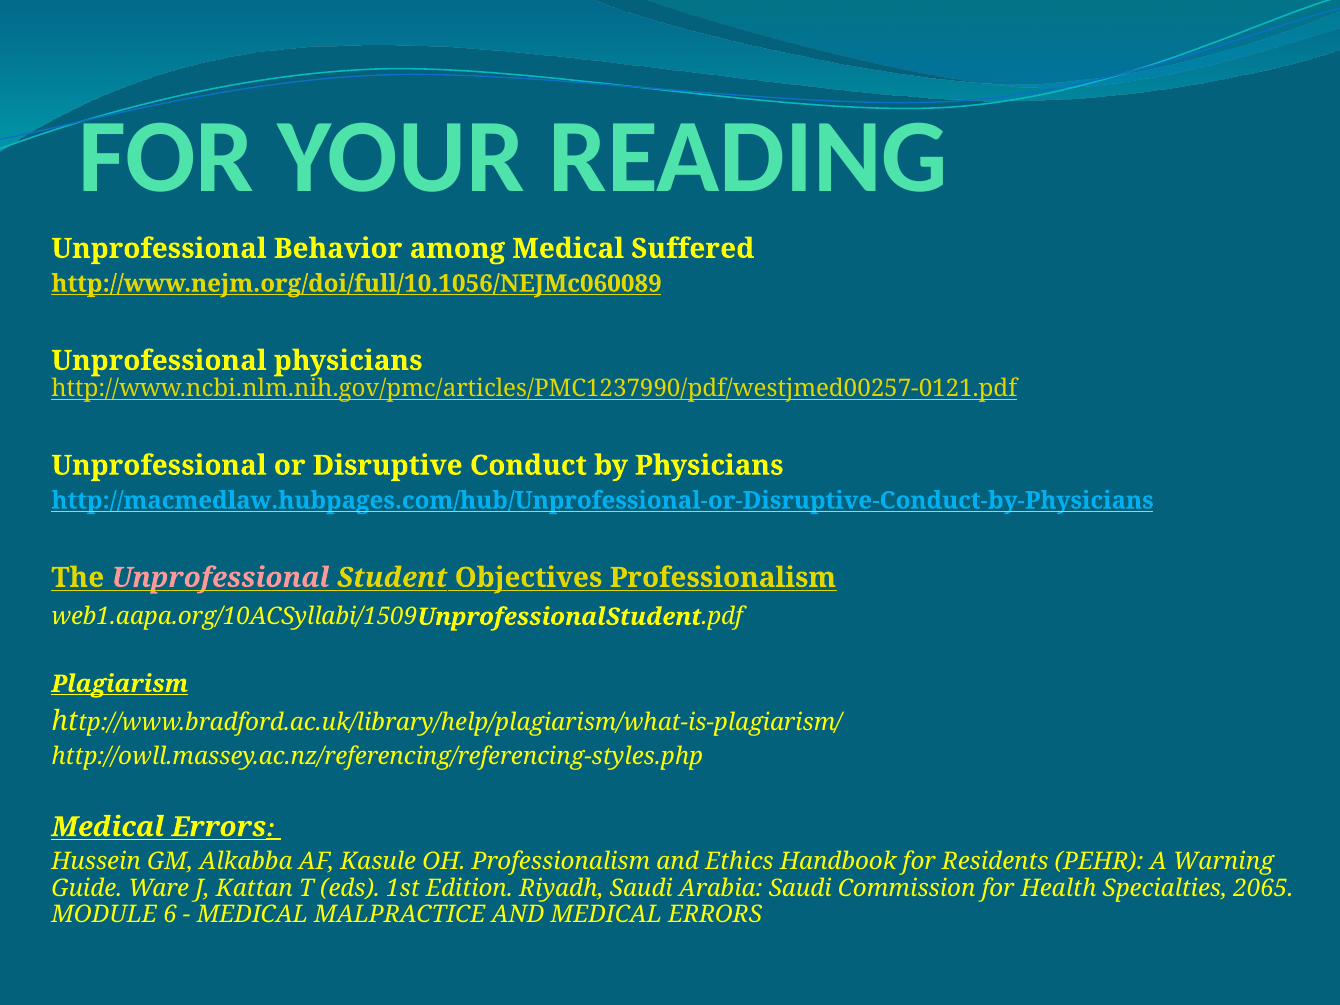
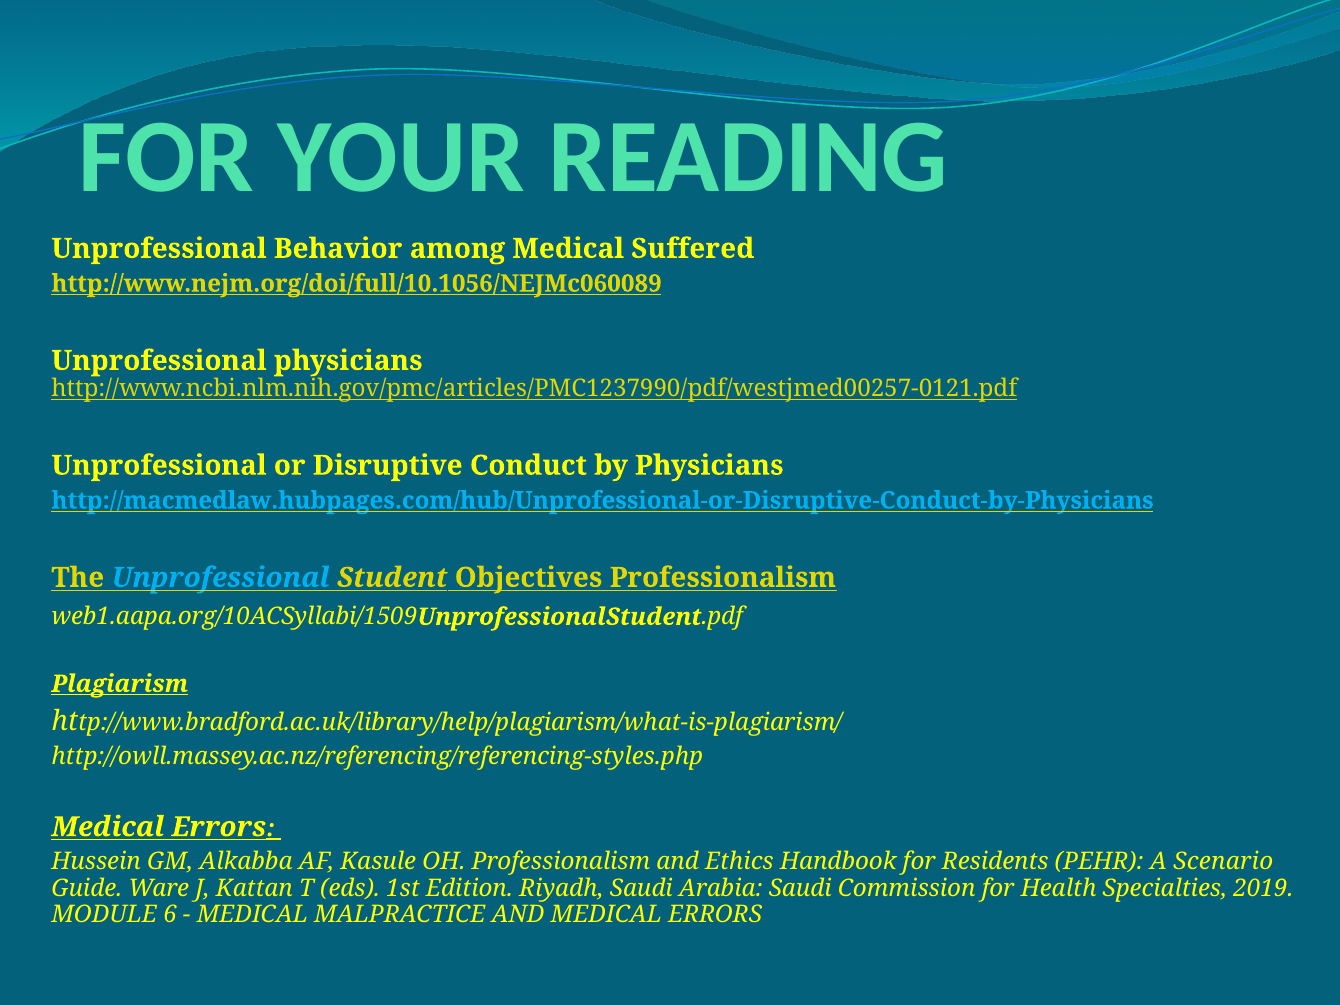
Unprofessional colour: pink -> light blue (221, 578)
Warning: Warning -> Scenario (1223, 862)
2065: 2065 -> 2019 (1263, 888)
